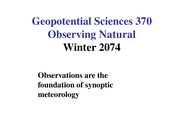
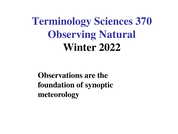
Geopotential: Geopotential -> Terminology (62, 21)
2074: 2074 -> 2022 (110, 47)
